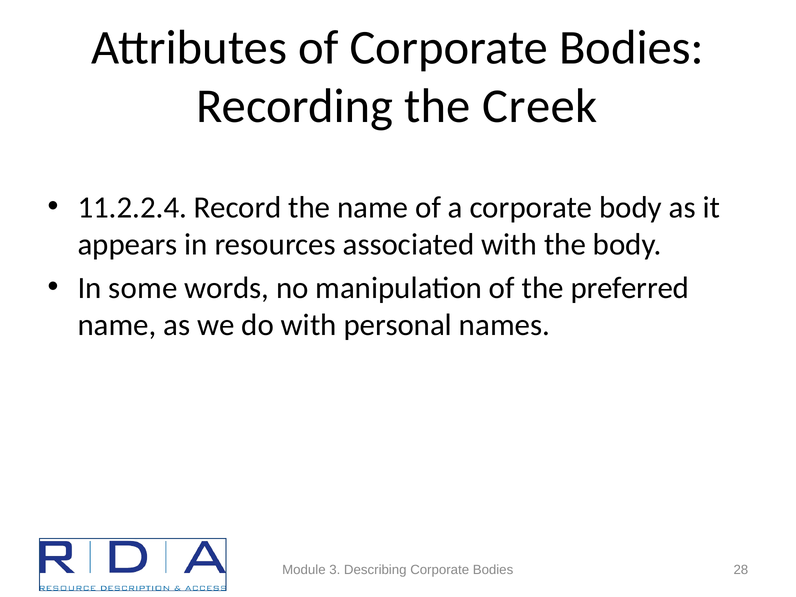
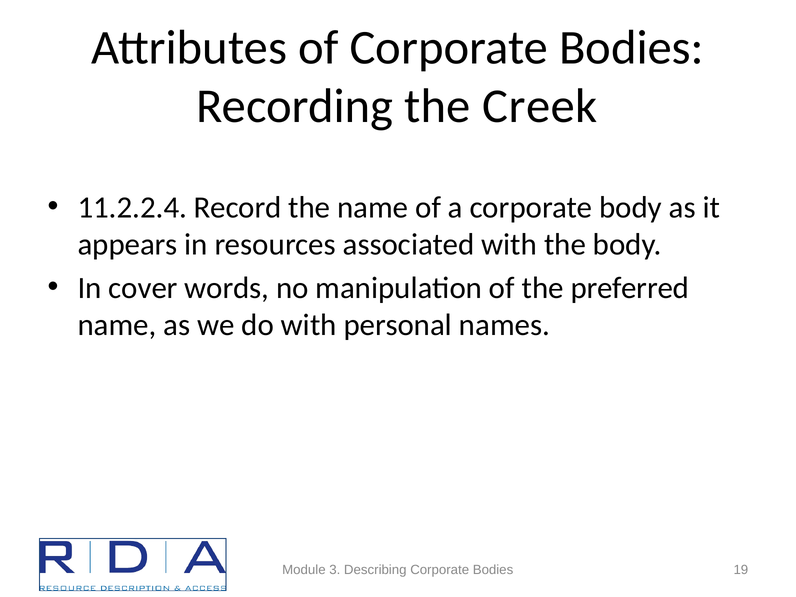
some: some -> cover (143, 288)
28: 28 -> 19 (741, 570)
